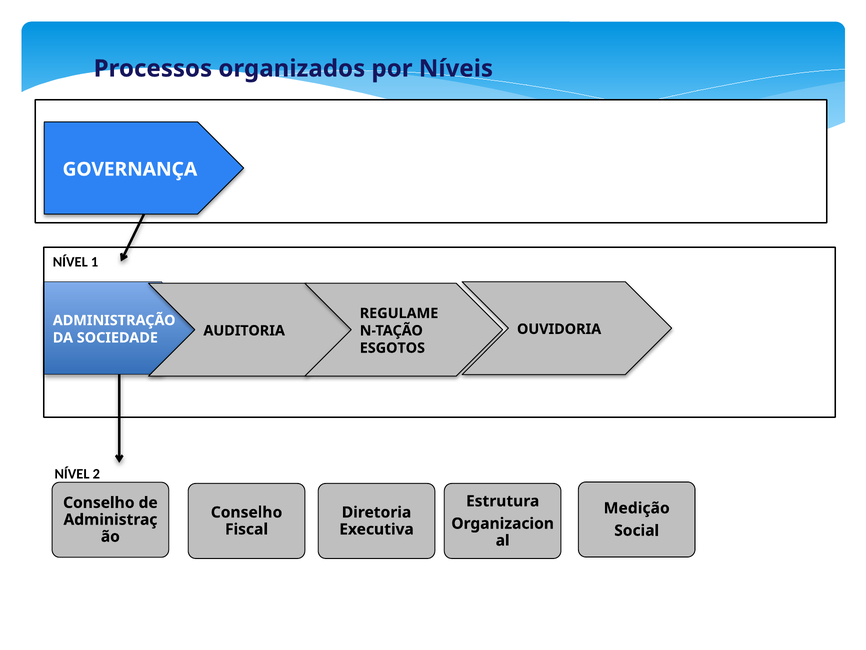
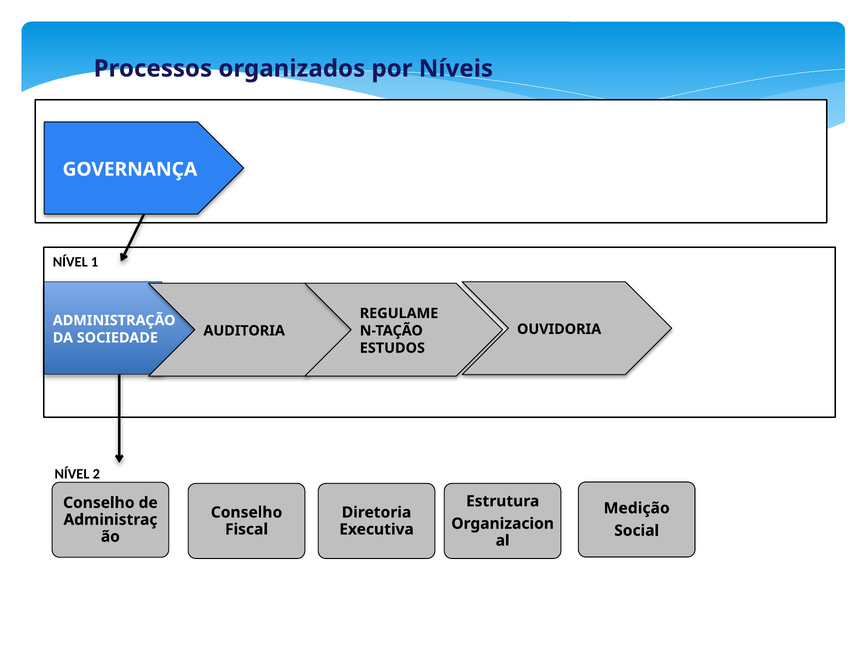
ESGOTOS: ESGOTOS -> ESTUDOS (392, 348)
